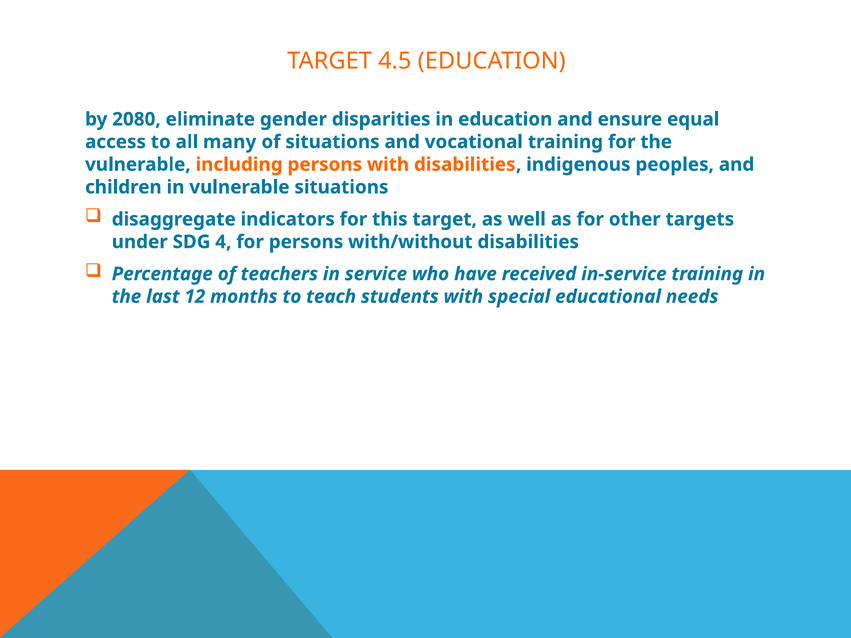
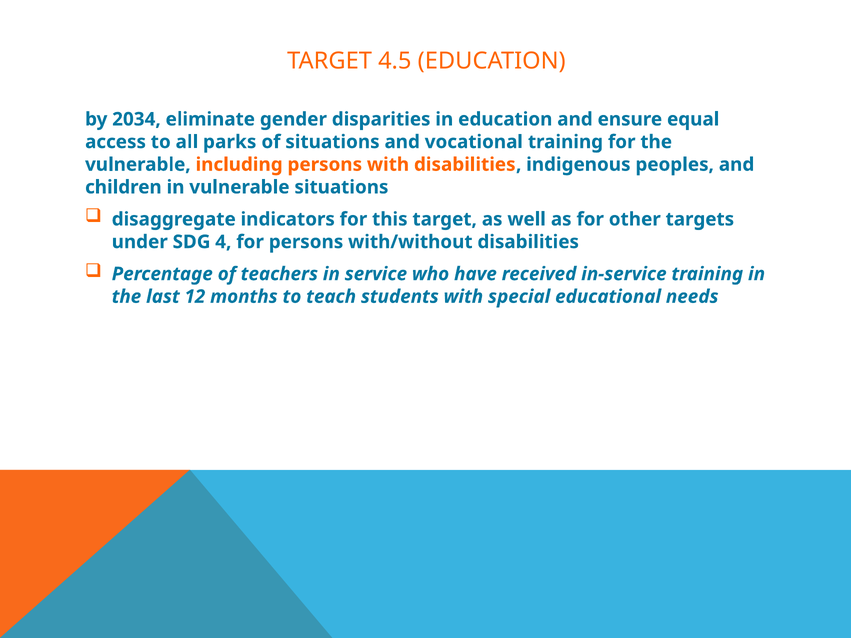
2080: 2080 -> 2034 (136, 119)
many: many -> parks (230, 142)
